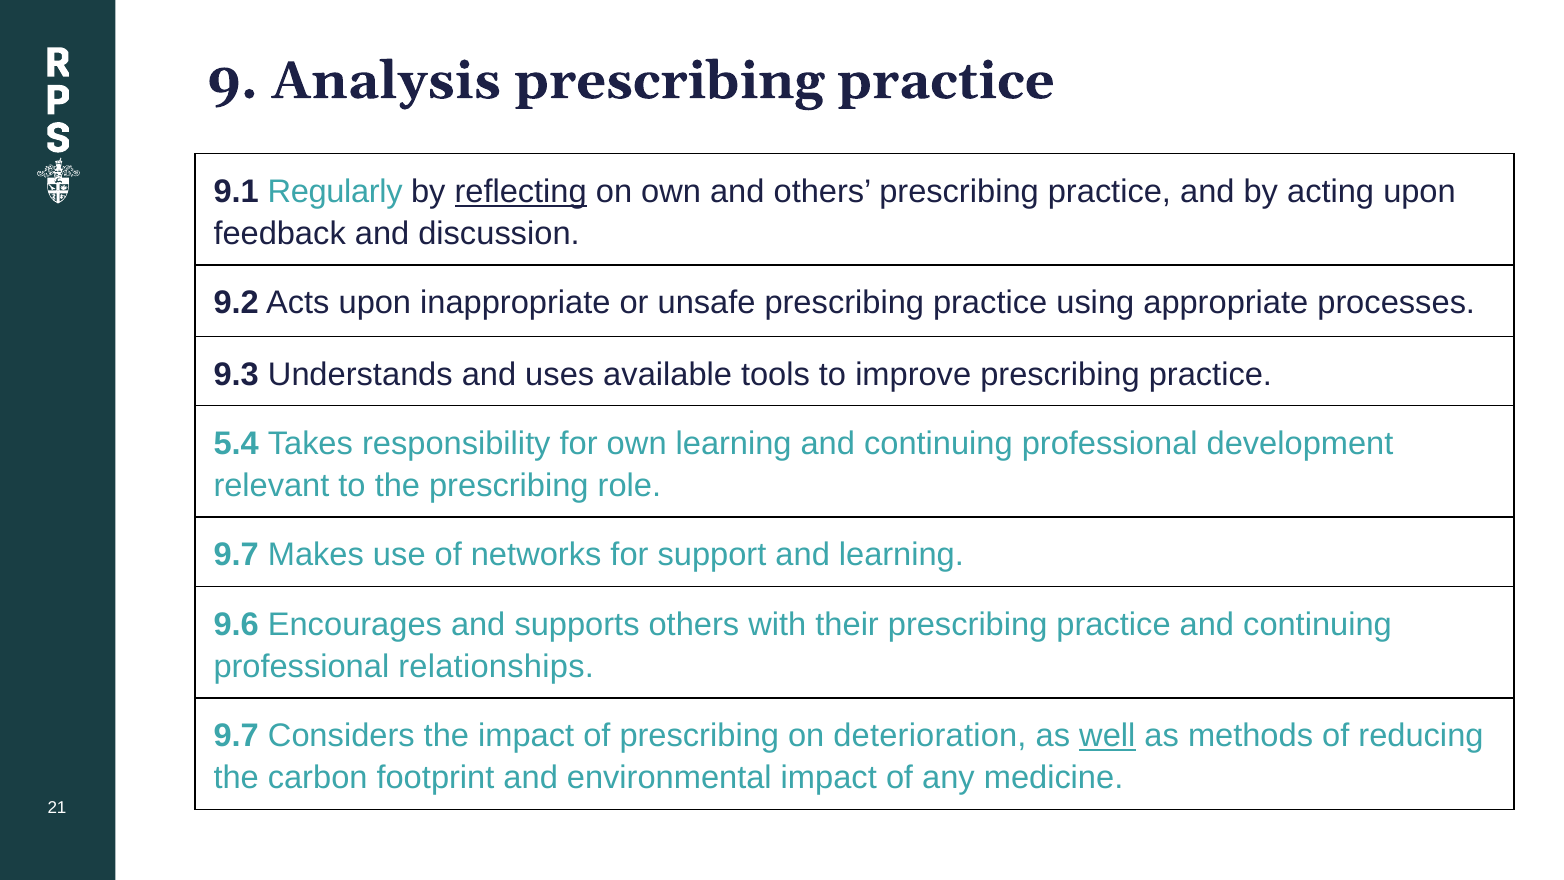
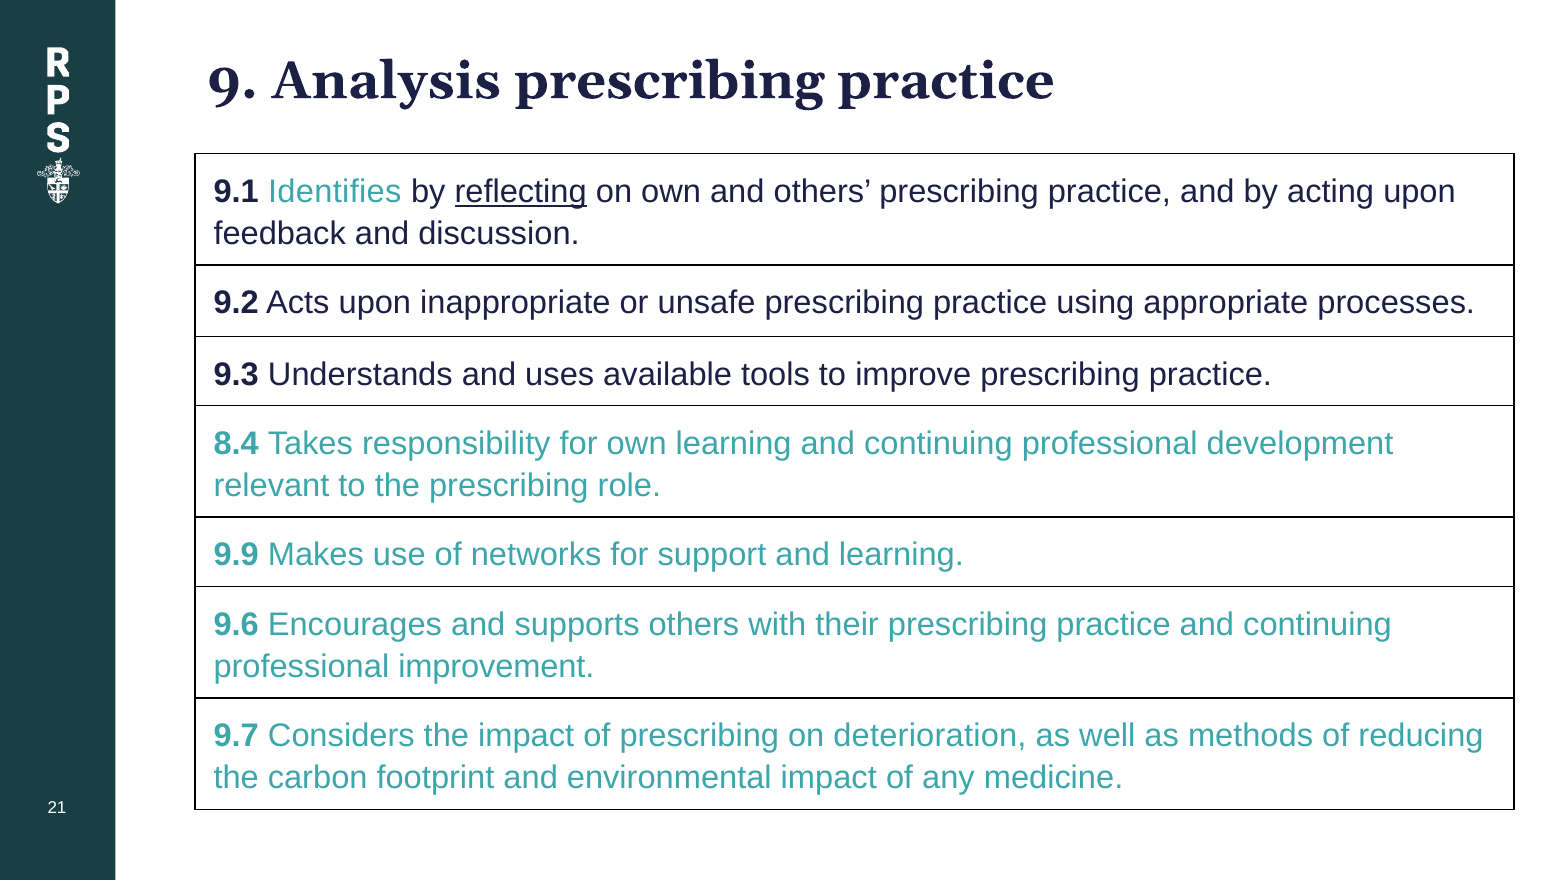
Regularly: Regularly -> Identifies (335, 192)
5.4: 5.4 -> 8.4 (236, 444)
9.7: 9.7 -> 9.9 (236, 555)
relationships: relationships -> improvement (496, 666)
well underline: present -> none (1107, 736)
